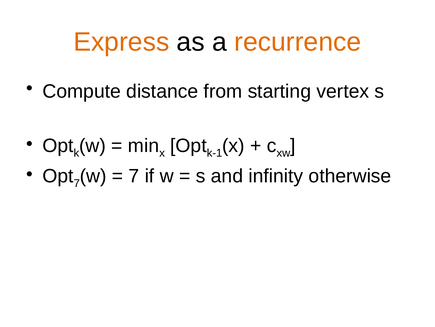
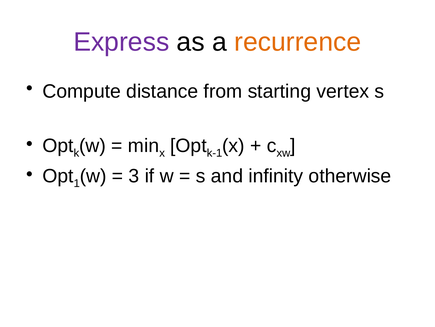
Express colour: orange -> purple (121, 42)
7: 7 -> 1 (77, 183)
7: 7 -> 3 (134, 176)
